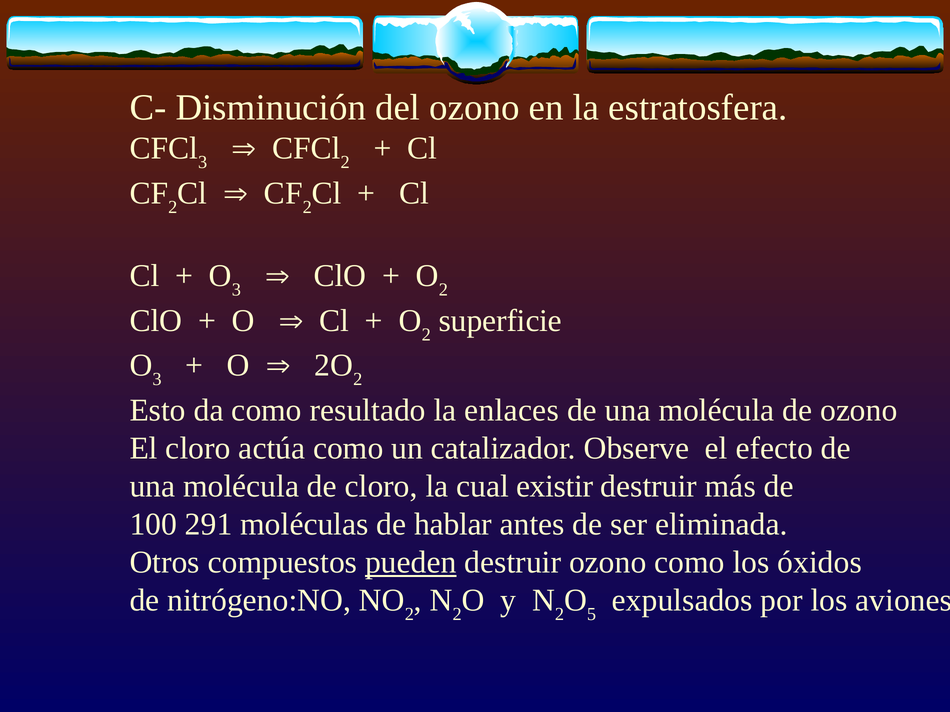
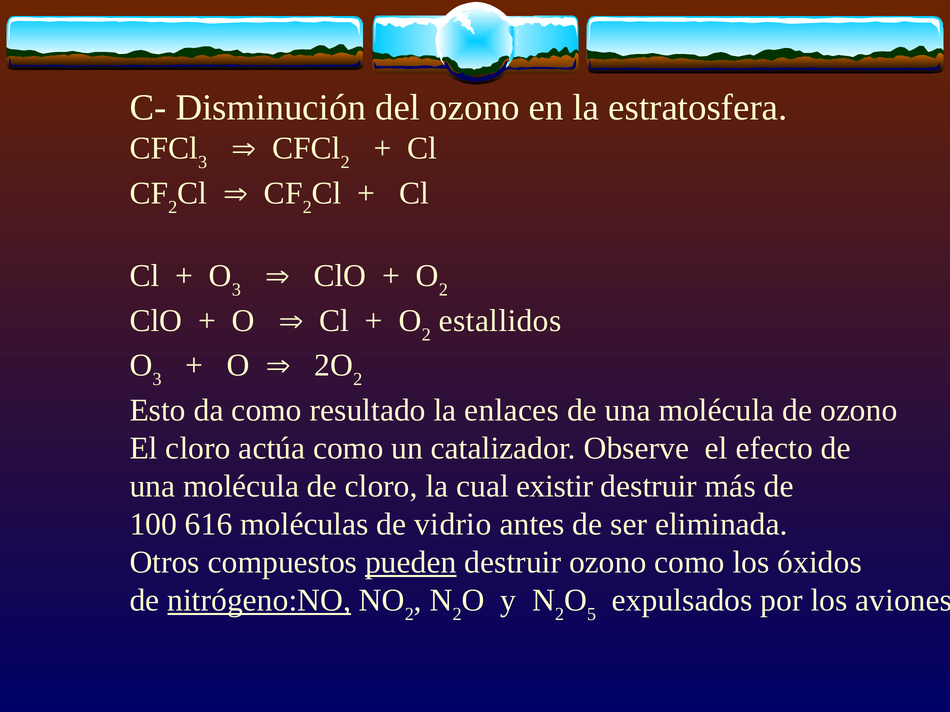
superficie: superficie -> estallidos (500, 321)
291: 291 -> 616 (209, 525)
hablar: hablar -> vidrio (453, 525)
nitrógeno:NO underline: none -> present (259, 601)
